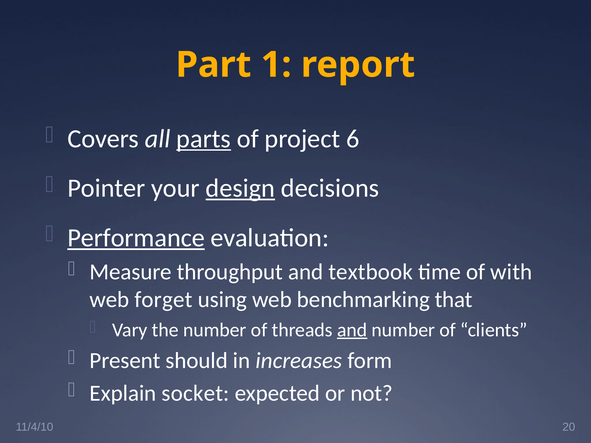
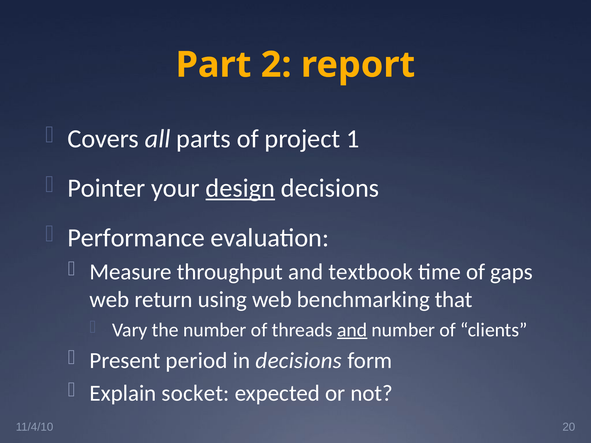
1: 1 -> 2 (276, 65)
parts underline: present -> none (204, 139)
6: 6 -> 1 (353, 139)
Performance underline: present -> none (136, 238)
with: with -> gaps (511, 272)
forget: forget -> return (164, 300)
should: should -> period (197, 361)
in increases: increases -> decisions (299, 361)
